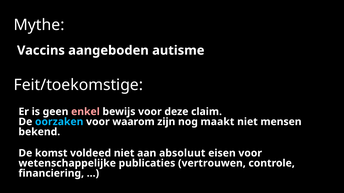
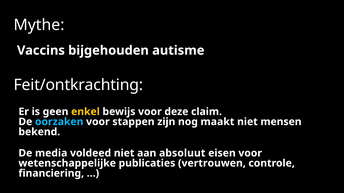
aangeboden: aangeboden -> bijgehouden (108, 51)
Feit/toekomstige: Feit/toekomstige -> Feit/ontkrachting (78, 85)
enkel colour: pink -> yellow (85, 112)
waarom: waarom -> stappen (133, 122)
komst: komst -> media (51, 153)
